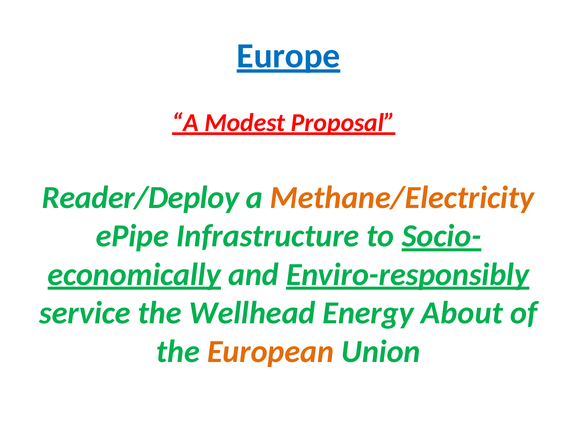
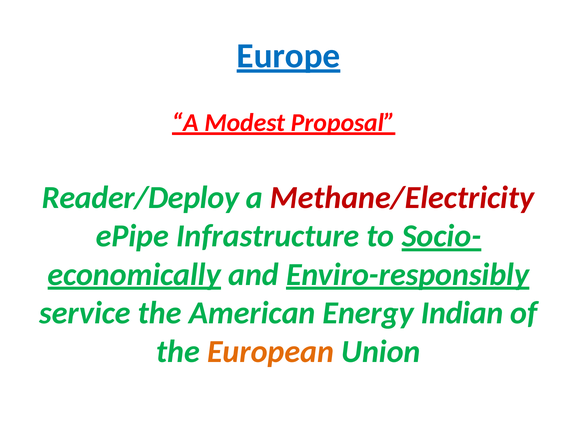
Methane/Electricity colour: orange -> red (402, 197)
Wellhead: Wellhead -> American (252, 313)
About: About -> Indian (462, 313)
